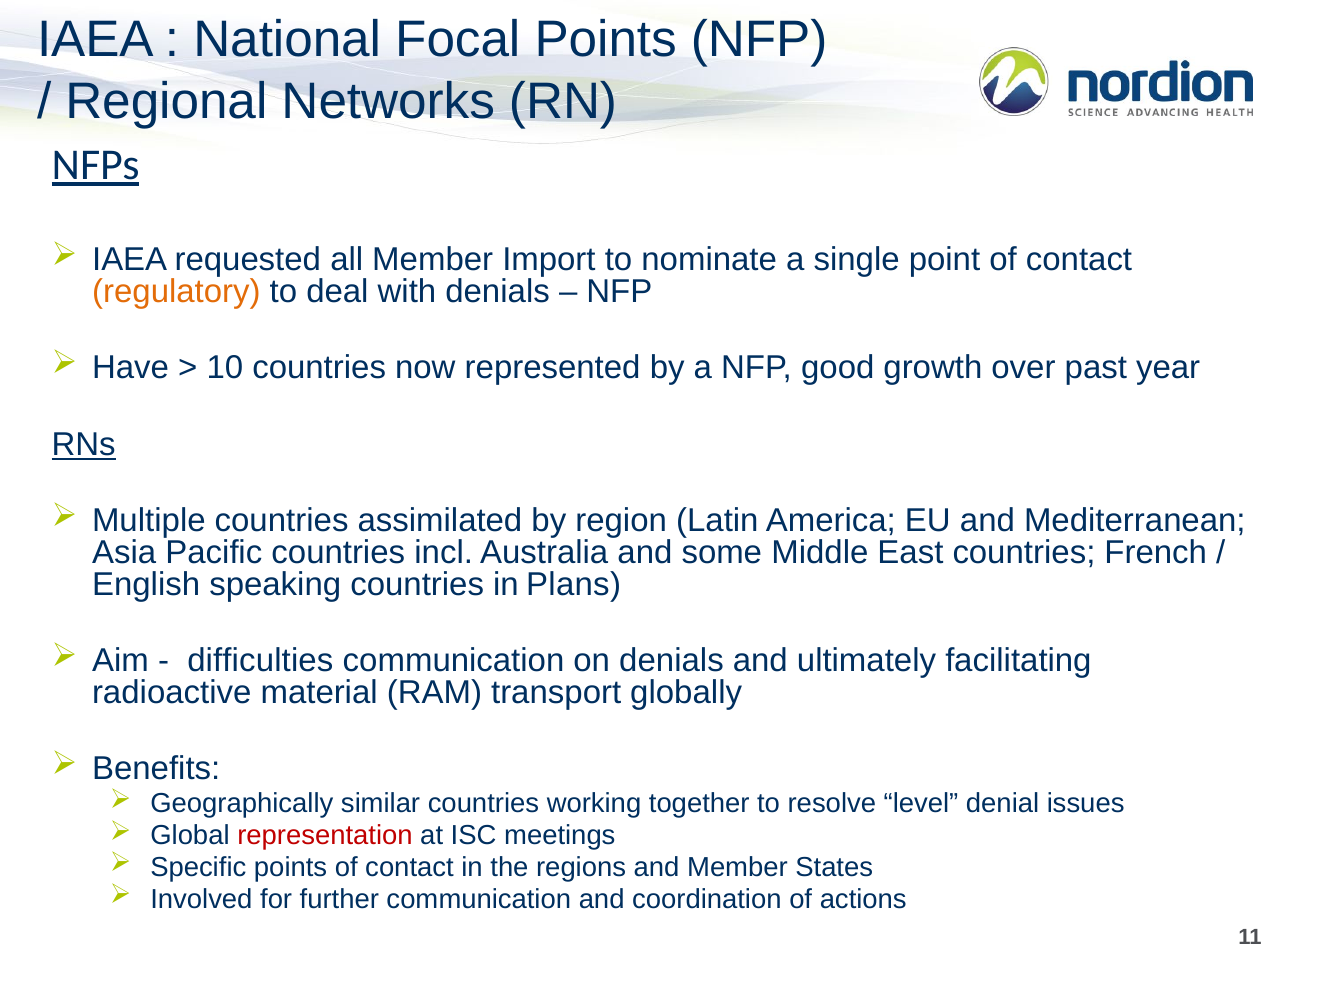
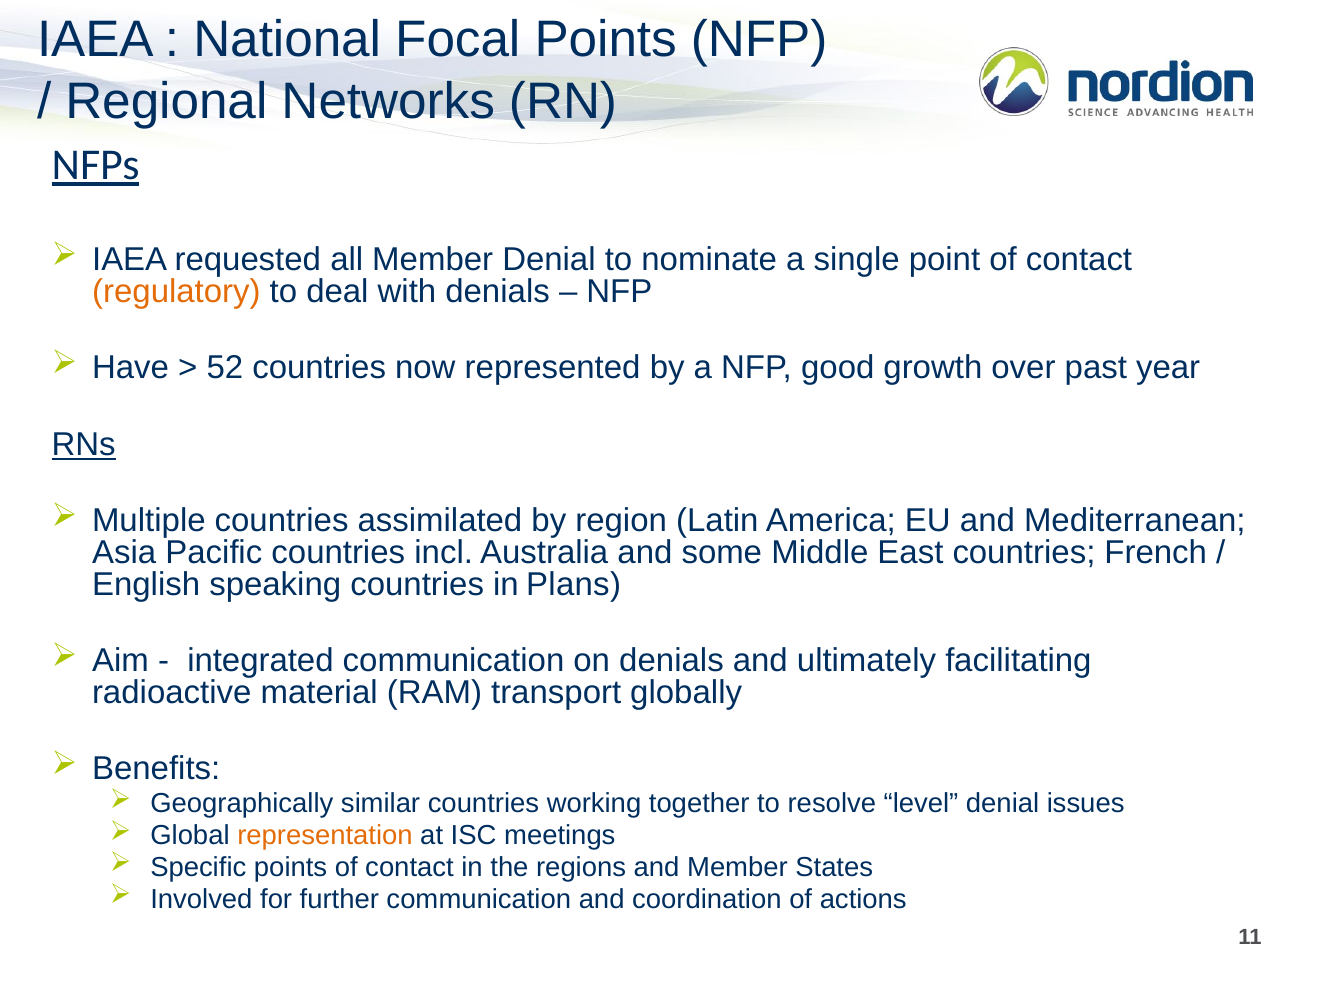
Member Import: Import -> Denial (549, 260)
10: 10 -> 52 (225, 368)
difficulties: difficulties -> integrated (260, 661)
representation colour: red -> orange (325, 836)
